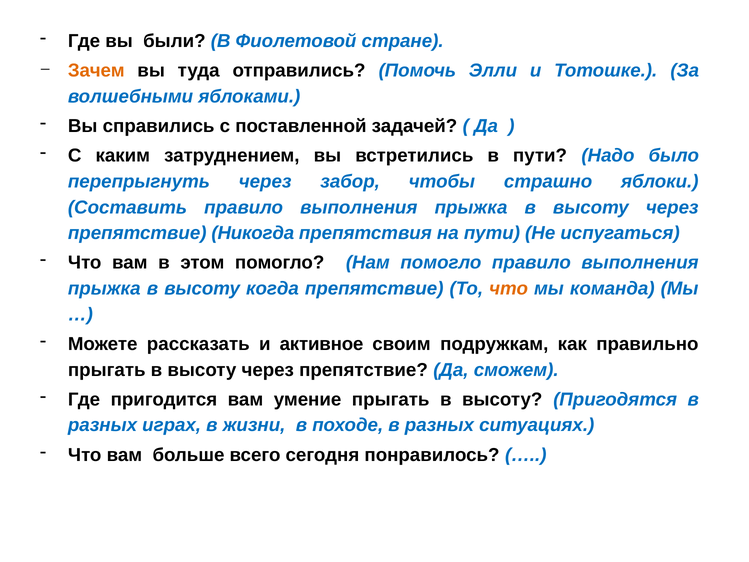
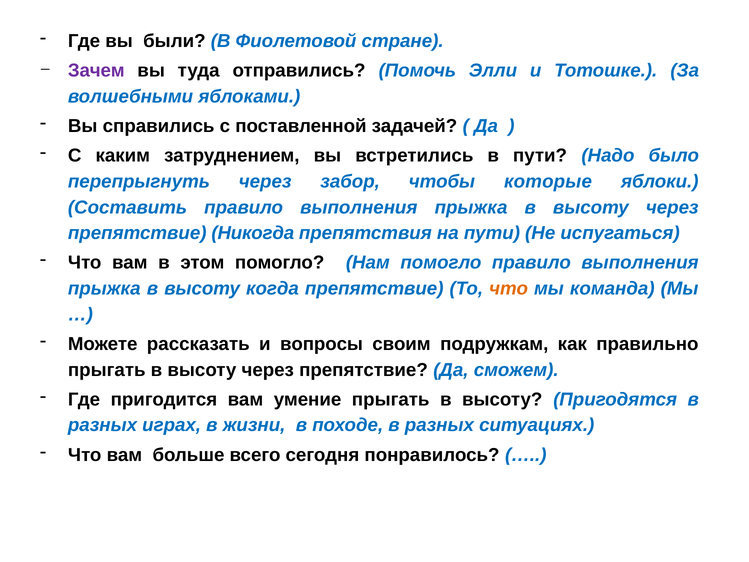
Зачем colour: orange -> purple (96, 71)
страшно: страшно -> которые (548, 181)
активное: активное -> вопросы (321, 344)
